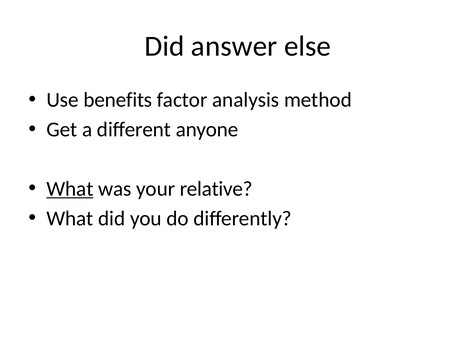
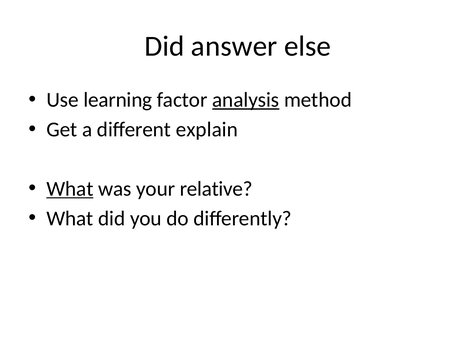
benefits: benefits -> learning (118, 100)
analysis underline: none -> present (246, 100)
anyone: anyone -> explain (207, 129)
